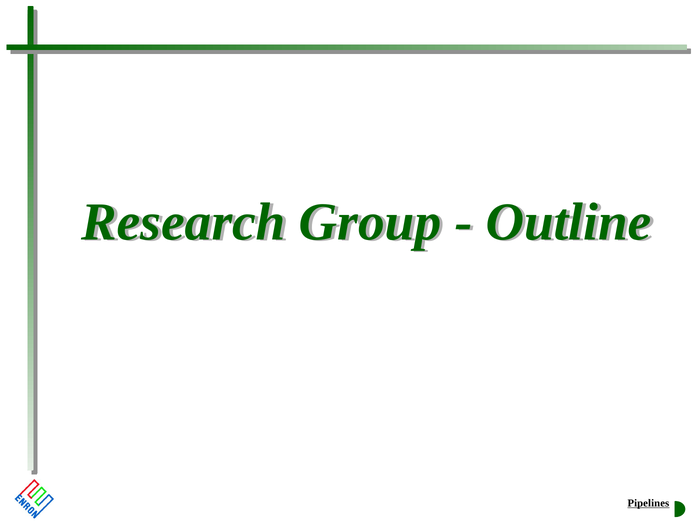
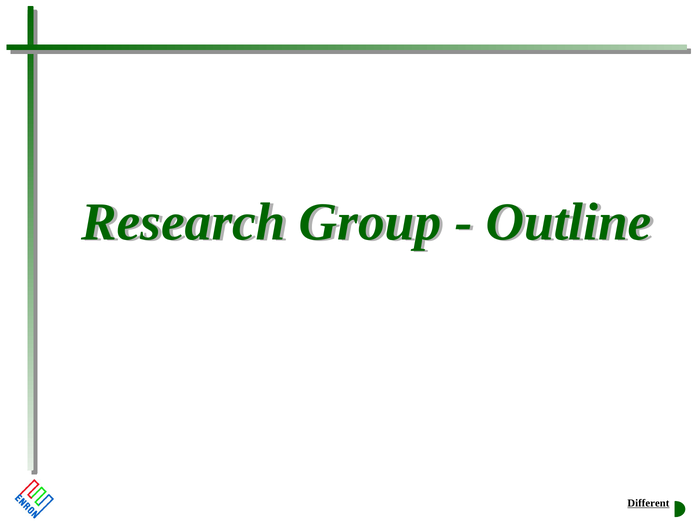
Pipelines: Pipelines -> Different (648, 502)
